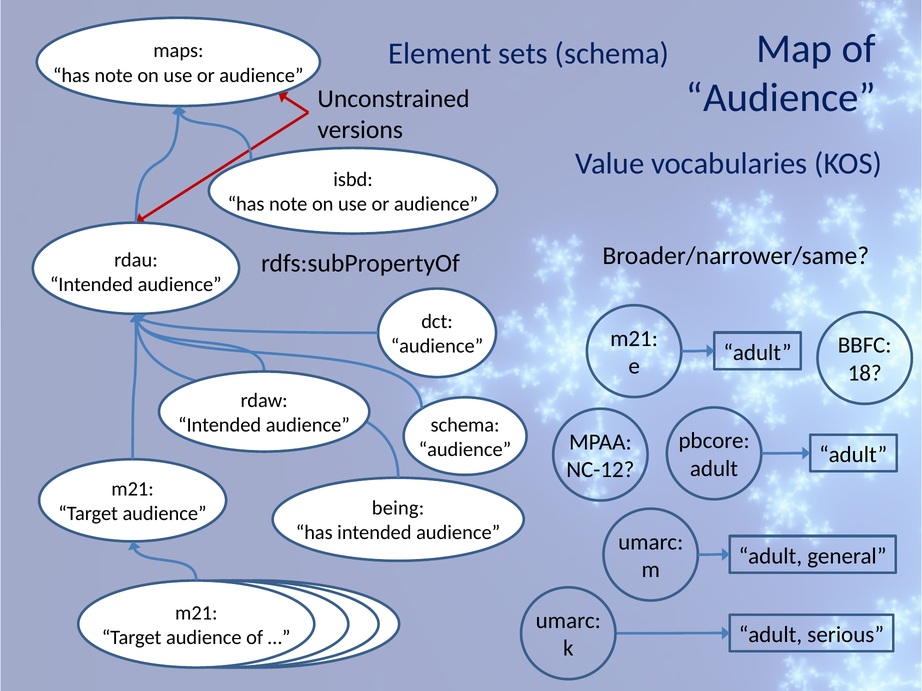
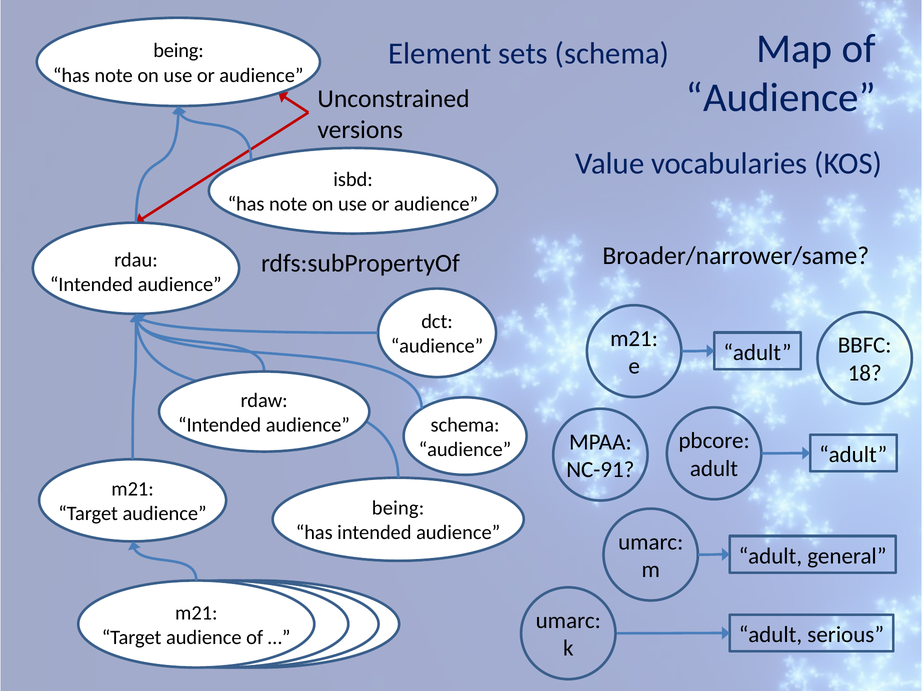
maps: maps -> being (179, 51)
NC-12: NC-12 -> NC-91 (600, 470)
